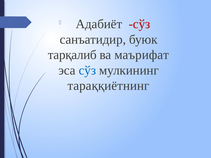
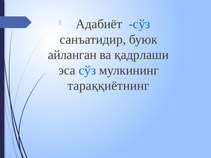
сўз colour: red -> blue (139, 24)
тарқалиб: тарқалиб -> айланган (72, 55)
маърифат: маърифат -> қадрлаши (142, 55)
